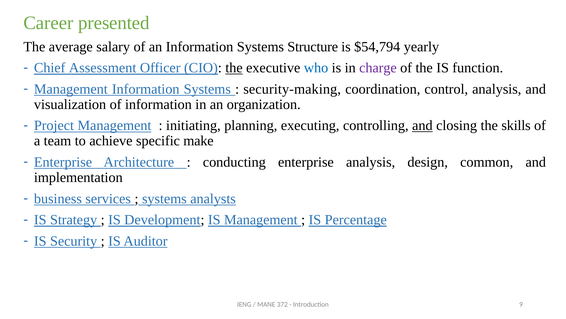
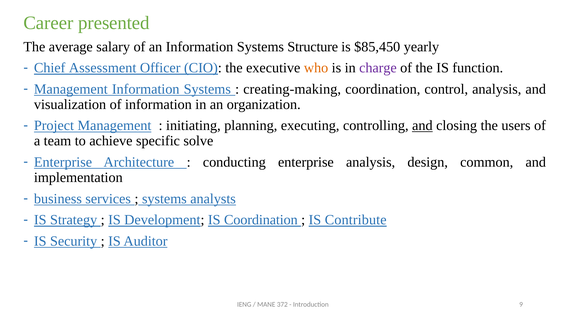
$54,794: $54,794 -> $85,450 (377, 47)
the underline: present -> none (234, 68)
who colour: blue -> orange (316, 68)
security-making: security-making -> creating-making (292, 89)
skills: skills -> users (516, 125)
make: make -> solve (198, 141)
IS Management: Management -> Coordination (261, 219)
Percentage: Percentage -> Contribute (356, 219)
